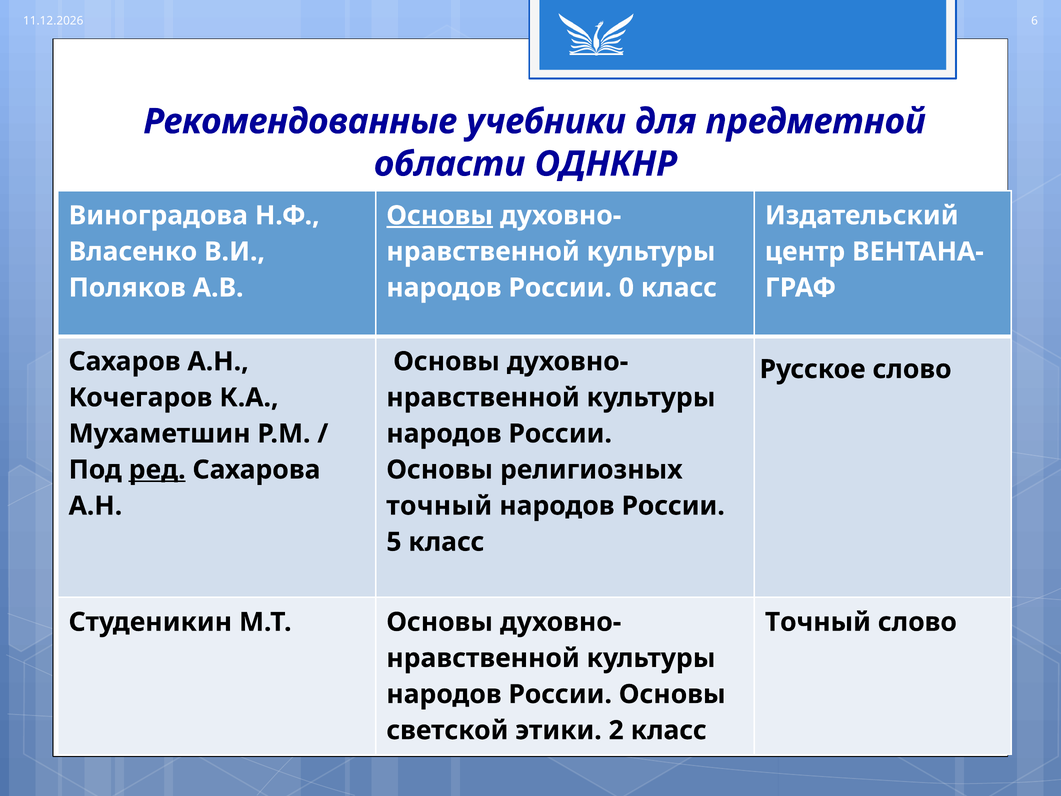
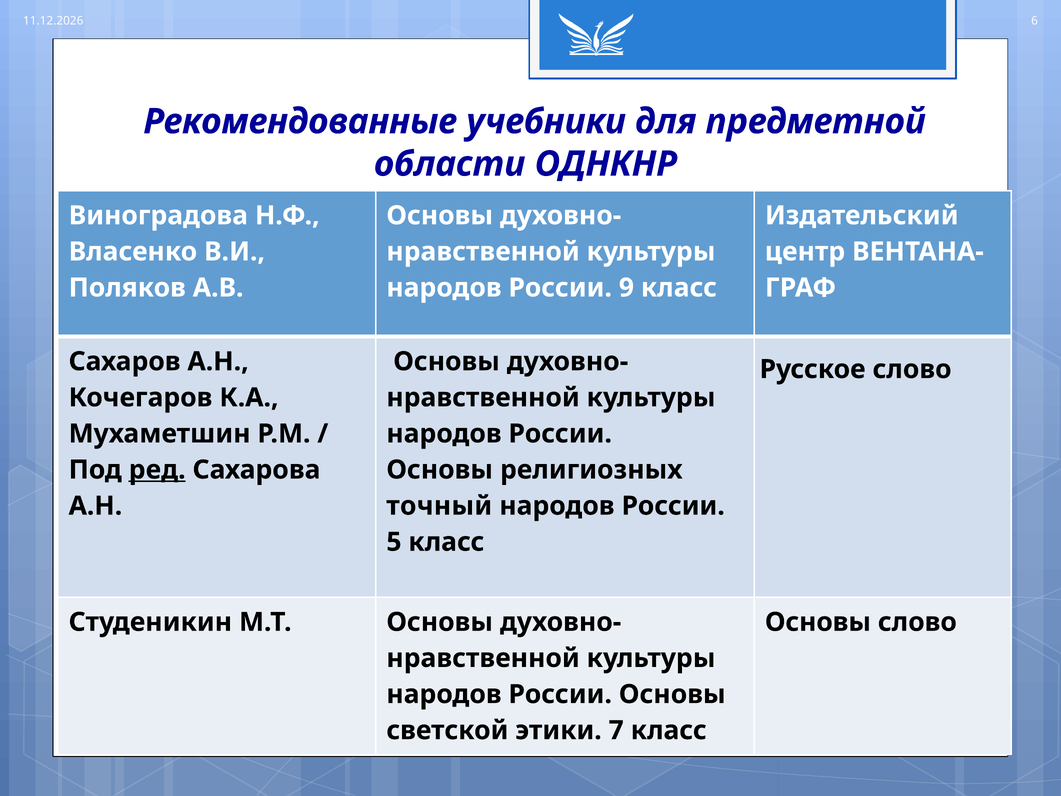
Основы underline: present -> none (440, 215)
0: 0 -> 9 (626, 288)
Точный: Точный -> Основы (818, 622)
2: 2 -> 7 (616, 730)
